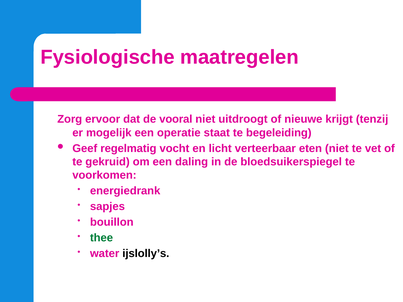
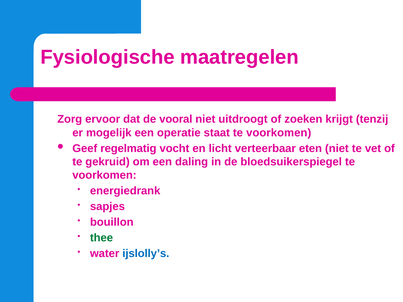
nieuwe: nieuwe -> zoeken (303, 119)
staat te begeleiding: begeleiding -> voorkomen (279, 133)
ijslolly’s colour: black -> blue (146, 254)
